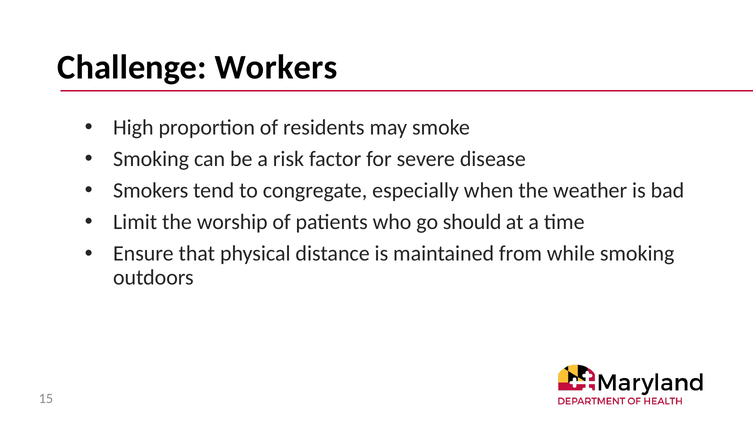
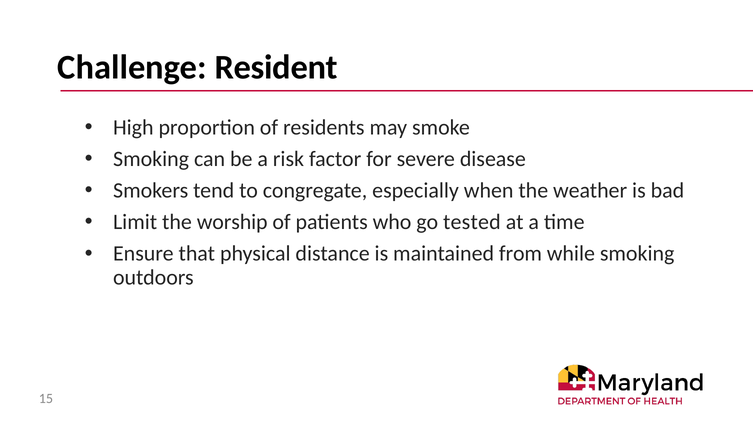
Workers: Workers -> Resident (276, 67)
should: should -> tested (472, 222)
